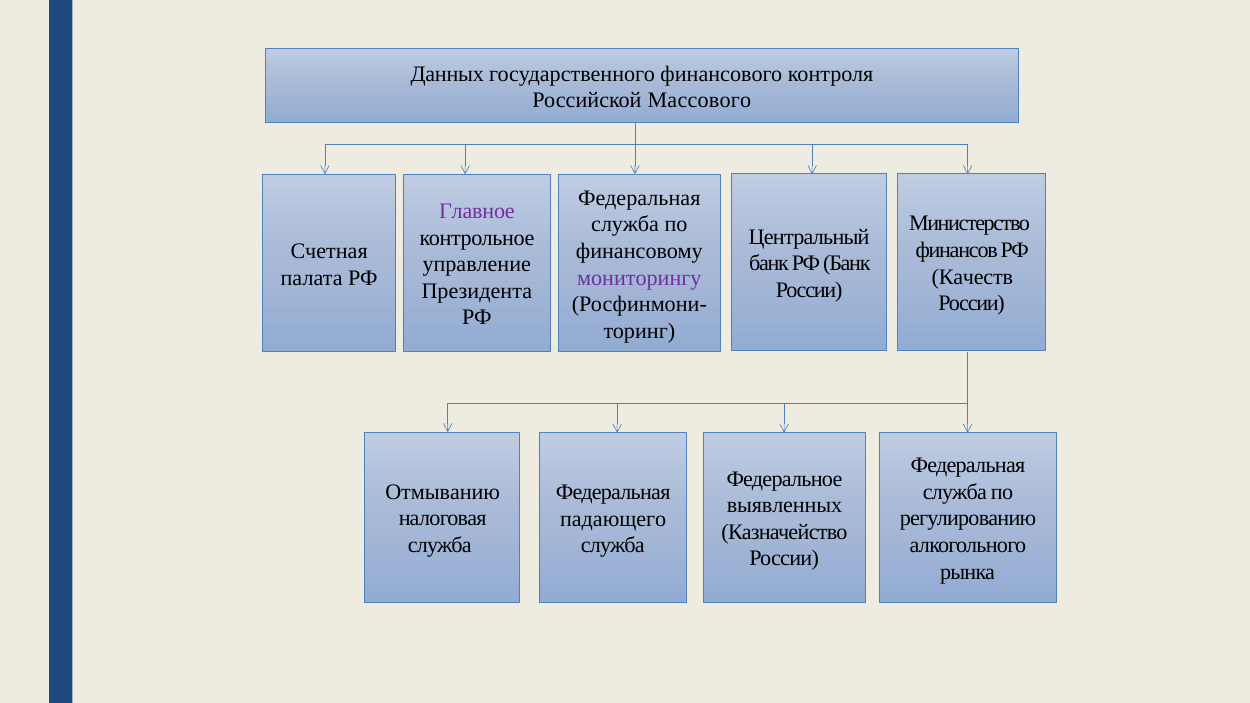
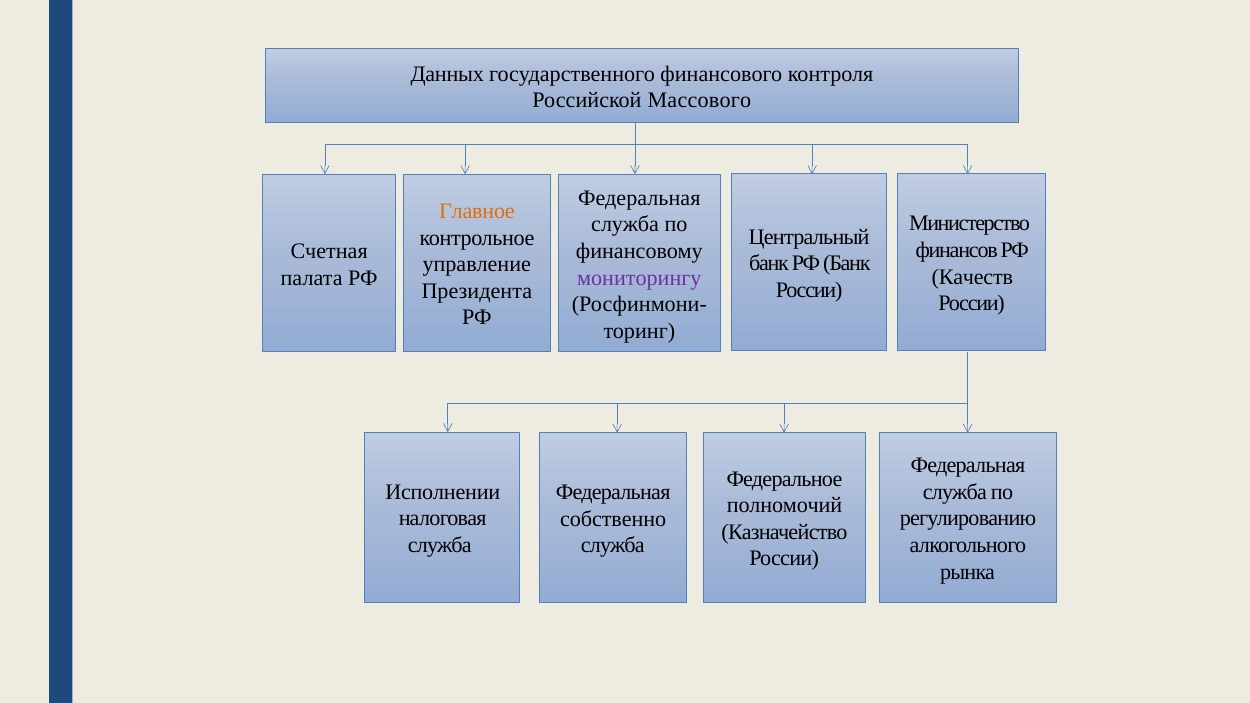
Главное colour: purple -> orange (477, 211)
Отмыванию: Отмыванию -> Исполнении (443, 492)
выявленных: выявленных -> полномочий (785, 506)
падающего: падающего -> собственно (613, 519)
